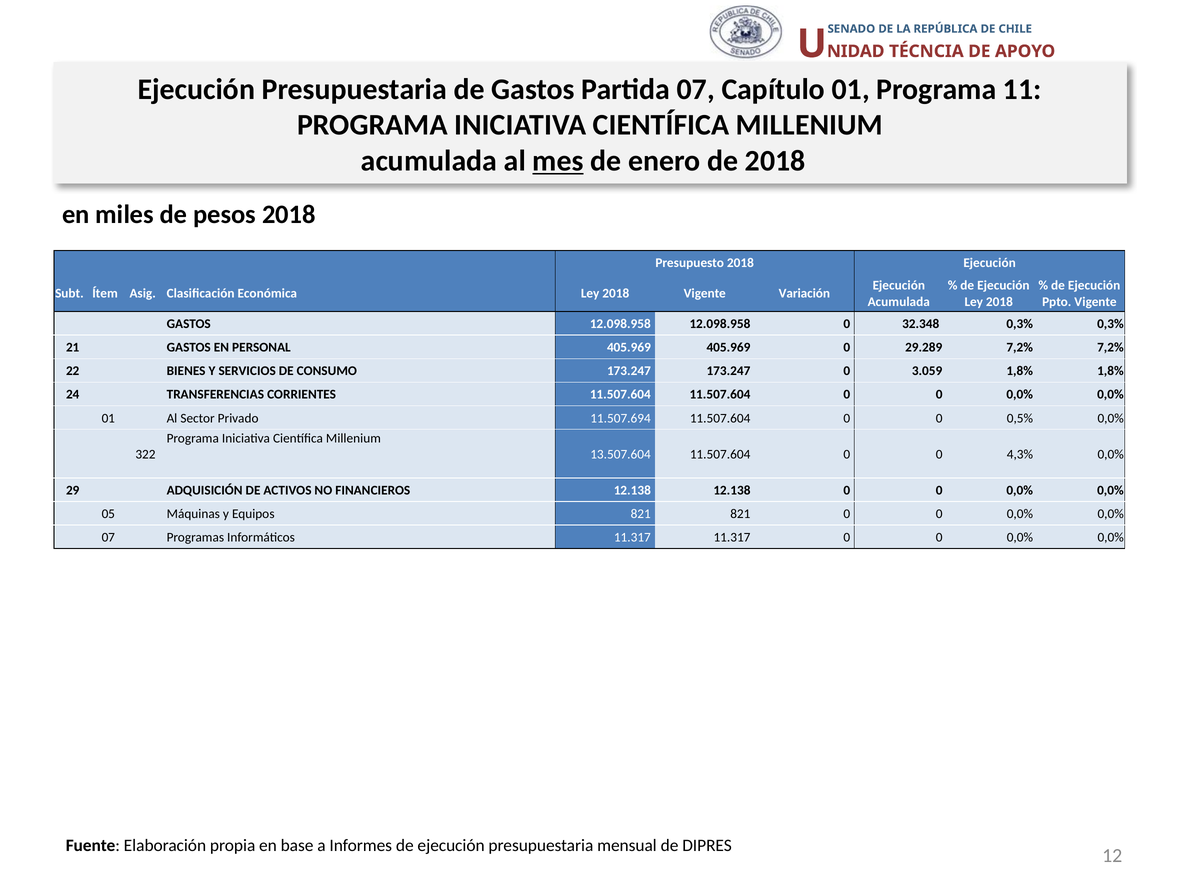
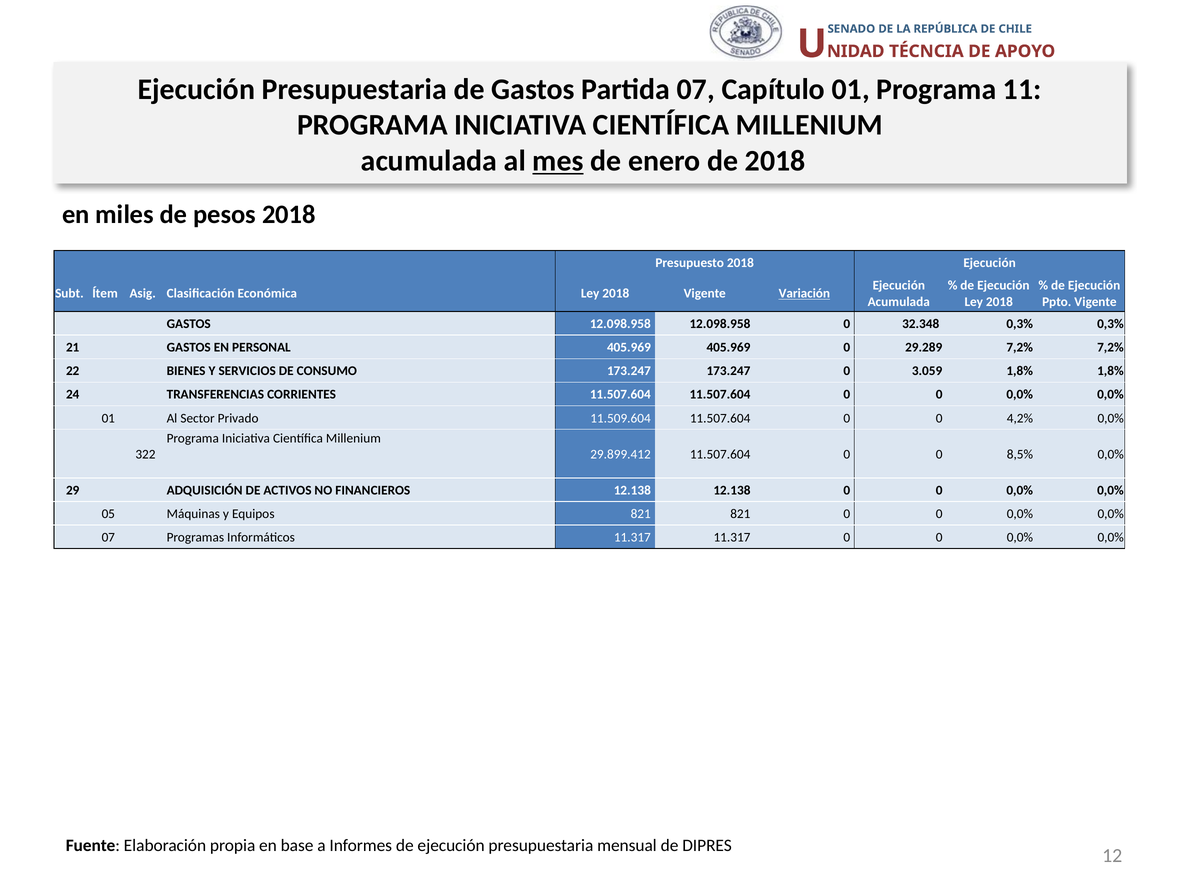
Variación underline: none -> present (804, 293)
11.507.694: 11.507.694 -> 11.509.604 (621, 418)
0,5%: 0,5% -> 4,2% (1020, 418)
13.507.604: 13.507.604 -> 29.899.412 (621, 454)
4,3%: 4,3% -> 8,5% (1020, 454)
